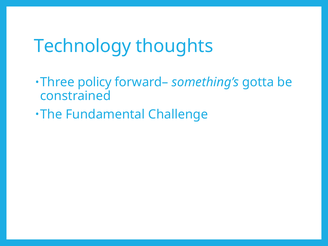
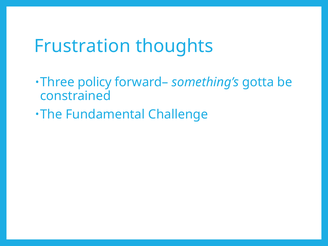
Technology: Technology -> Frustration (82, 46)
